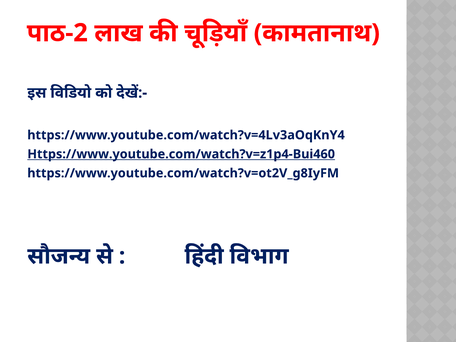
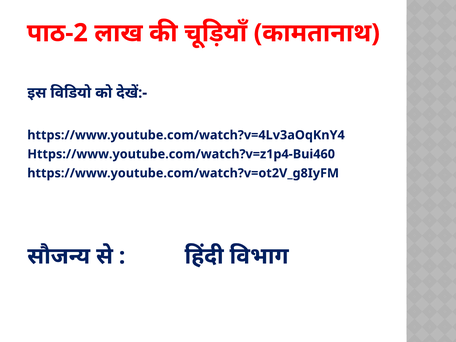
Https://www.youtube.com/watch?v=z1p4-Bui460 underline: present -> none (181, 154)
